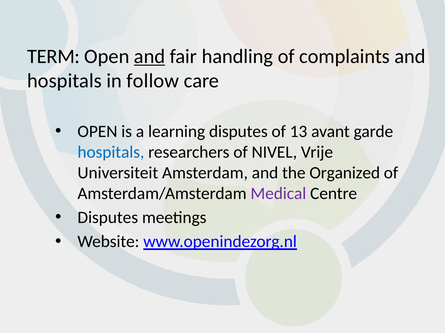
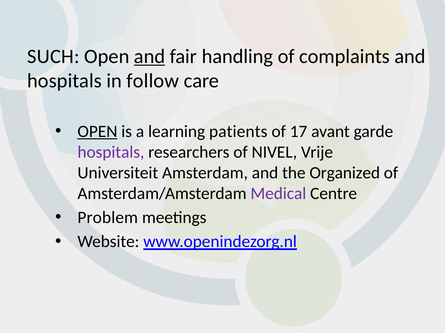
TERM: TERM -> SUCH (53, 57)
OPEN underline: none -> present (97, 132)
learning disputes: disputes -> patients (238, 132)
13: 13 -> 17 (299, 132)
hospitals colour: blue -> purple (111, 152)
Disputes: Disputes -> Problem (108, 218)
